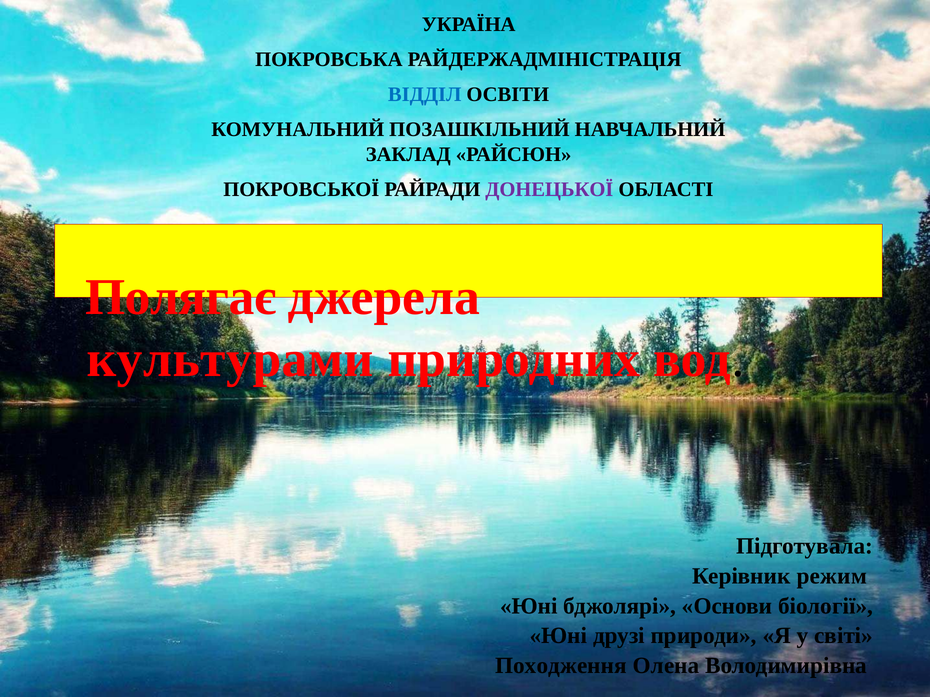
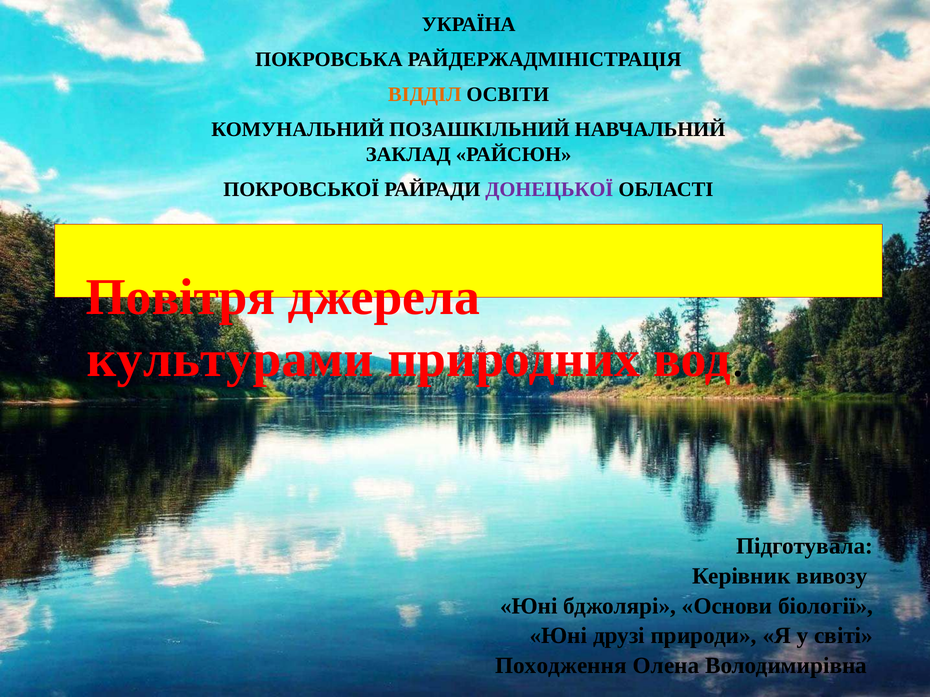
ВІДДІЛ colour: blue -> orange (425, 94)
Полягає: Полягає -> Повітря (181, 297)
режим: режим -> вивозу (832, 576)
